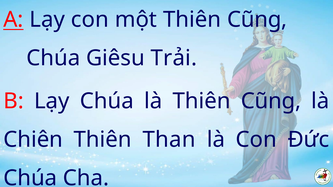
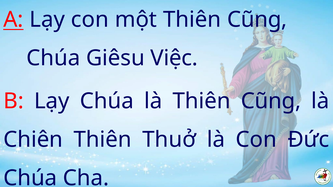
Trải: Trải -> Việc (174, 58)
Than: Than -> Thuở (169, 140)
